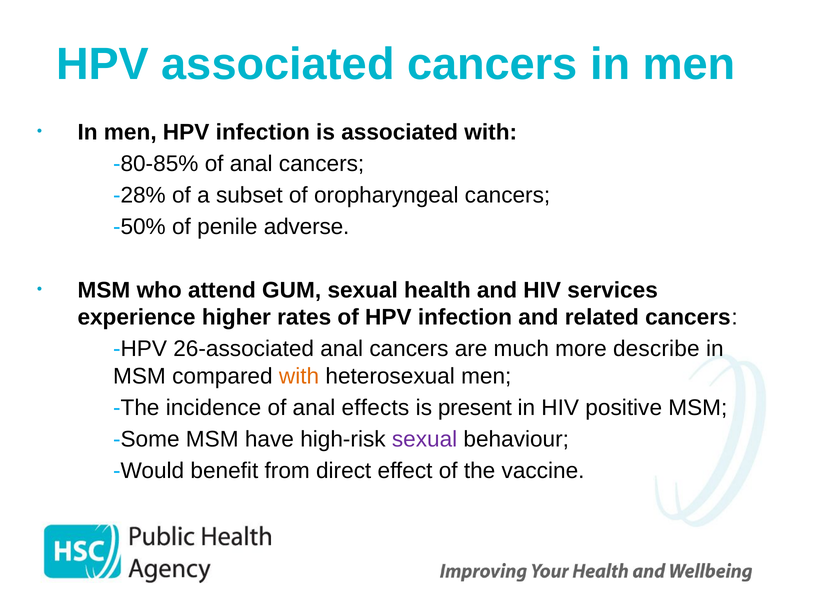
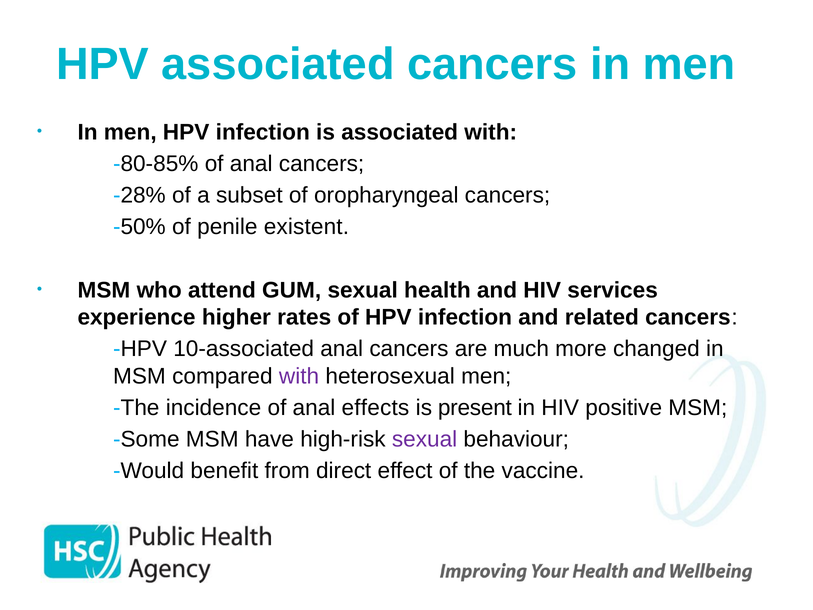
adverse: adverse -> existent (306, 227)
26-associated: 26-associated -> 10-associated (244, 349)
describe: describe -> changed (656, 349)
with colour: orange -> purple (299, 376)
